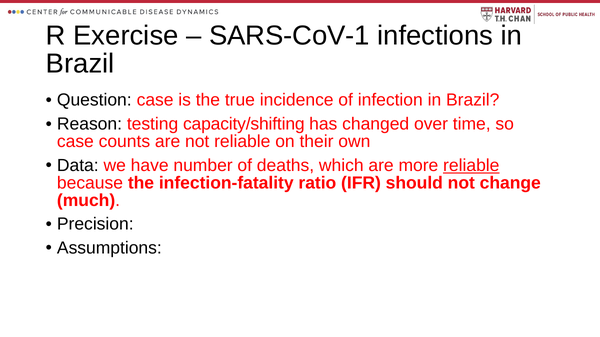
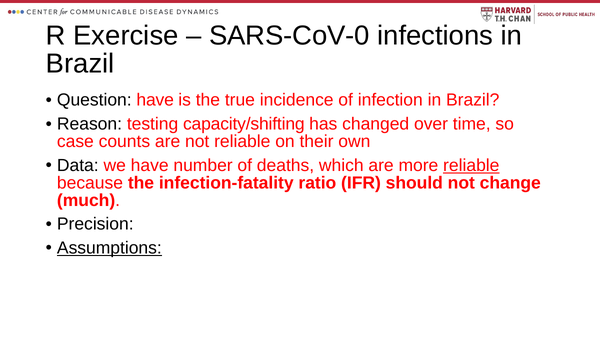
SARS-CoV-1: SARS-CoV-1 -> SARS-CoV-0 (289, 36)
Question case: case -> have (155, 100)
Assumptions underline: none -> present (109, 248)
